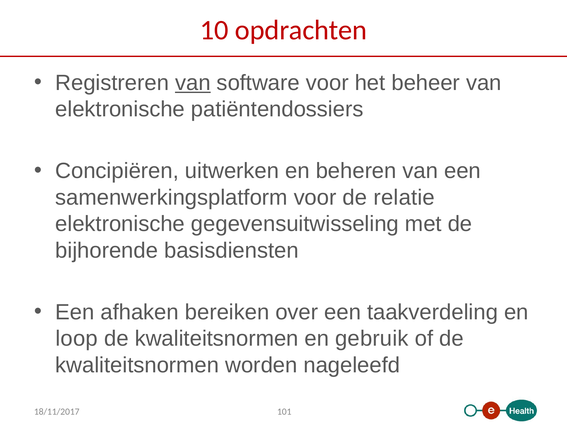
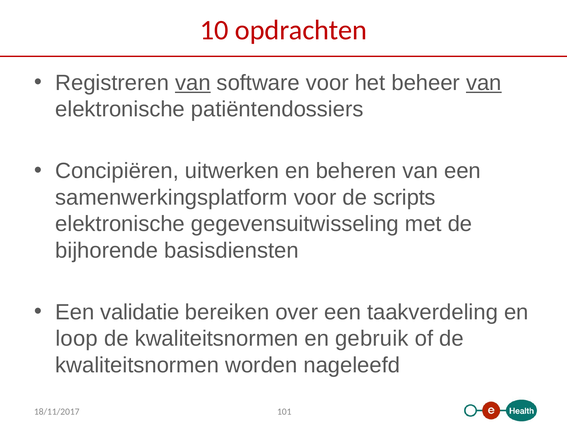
van underline: none -> present (484, 83)
relatie: relatie -> scripts (404, 198)
afhaken: afhaken -> validatie (140, 312)
